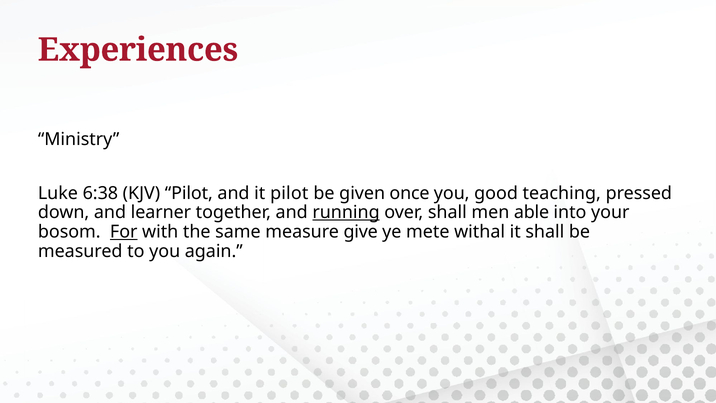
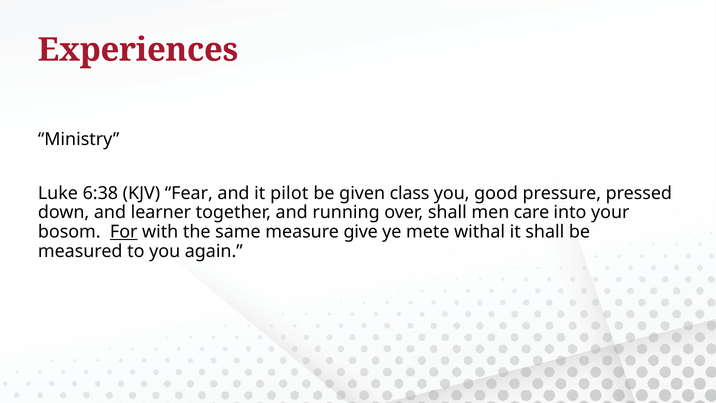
KJV Pilot: Pilot -> Fear (189, 193)
once: once -> class (410, 193)
teaching: teaching -> pressure (562, 193)
running underline: present -> none (346, 212)
able: able -> care (532, 212)
